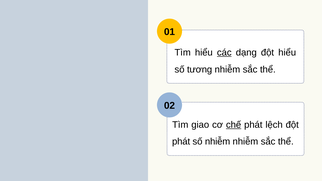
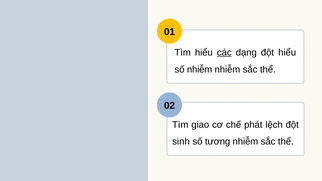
số tương: tương -> nhiễm (200, 69)
chế underline: present -> none (234, 125)
phát: phát -> sinh (181, 142)
số nhiễm: nhiễm -> tương (218, 142)
